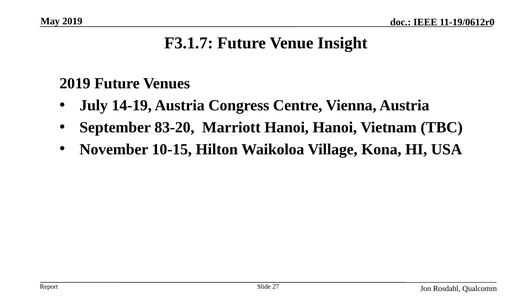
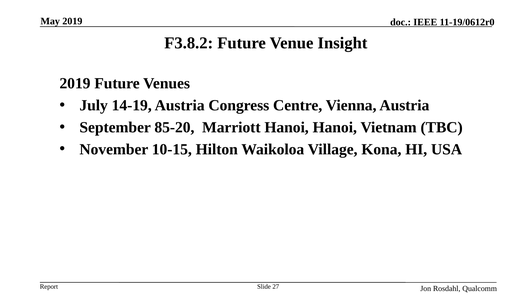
F3.1.7: F3.1.7 -> F3.8.2 (189, 43)
83-20: 83-20 -> 85-20 (174, 128)
